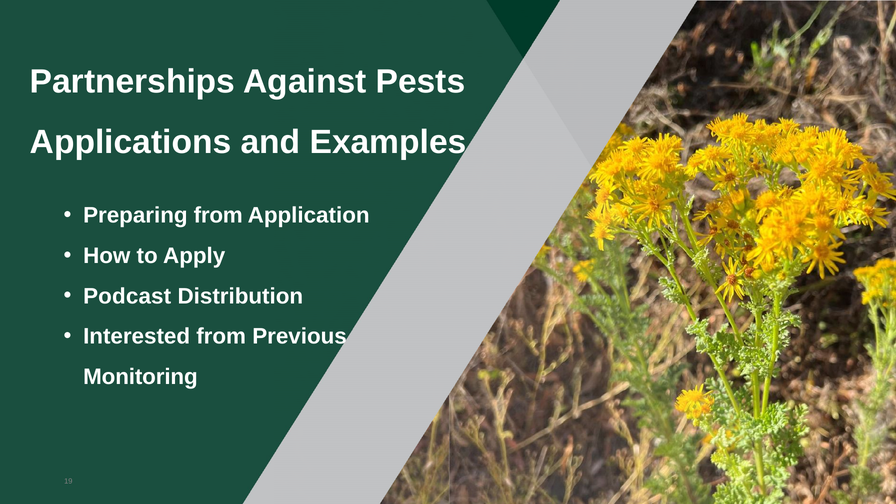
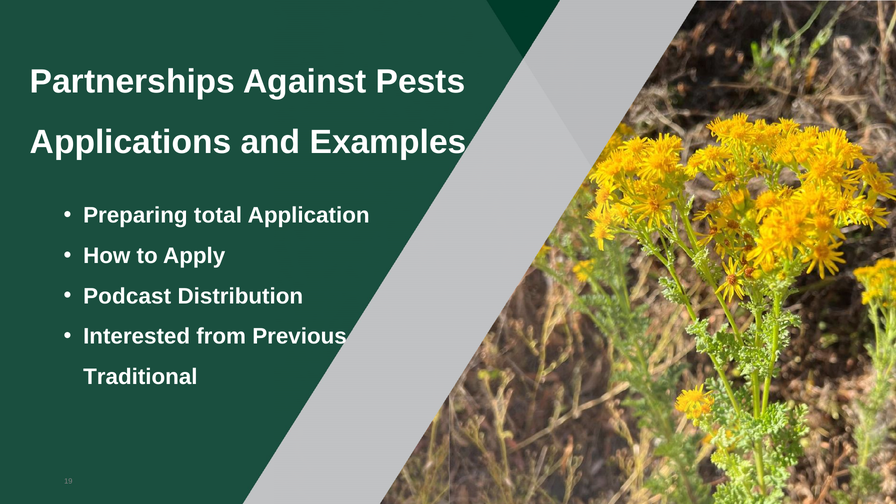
Preparing from: from -> total (218, 216)
Monitoring: Monitoring -> Traditional (140, 377)
